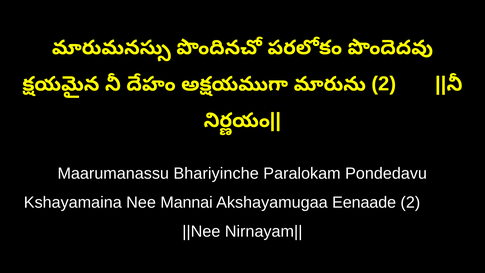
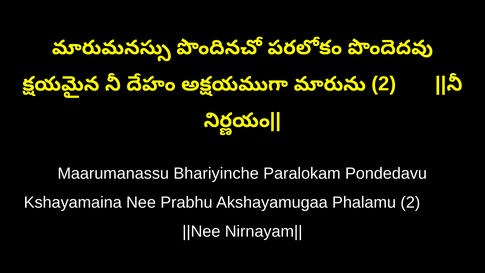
Mannai: Mannai -> Prabhu (186, 202)
Eenaade: Eenaade -> Phalamu (364, 202)
